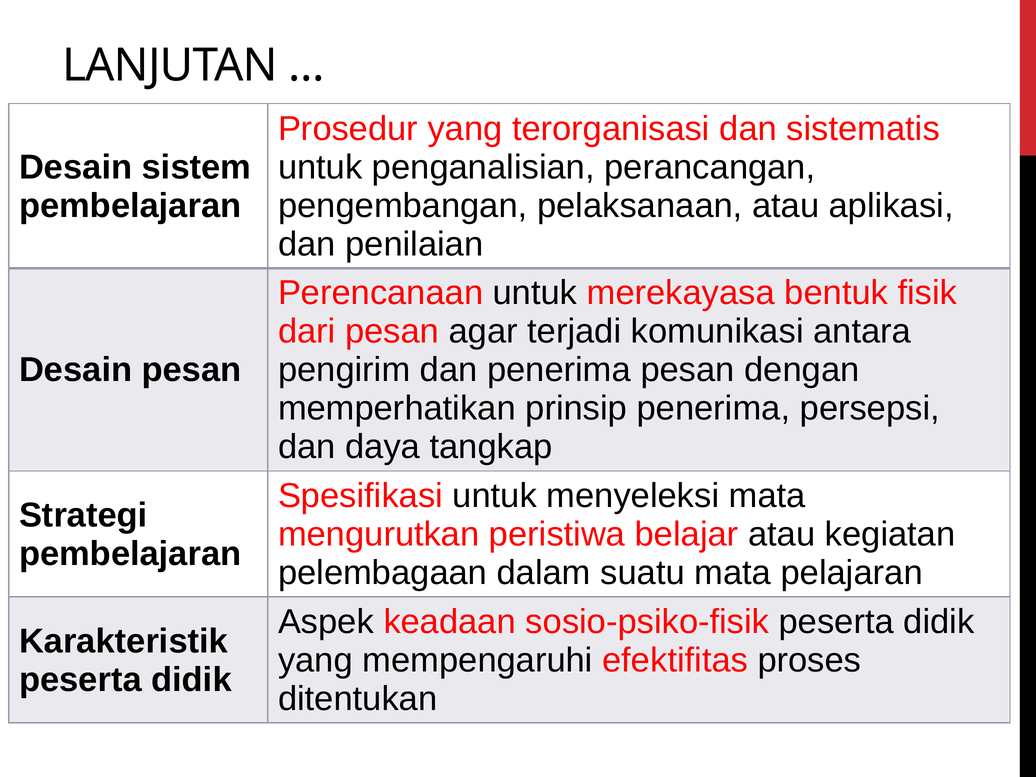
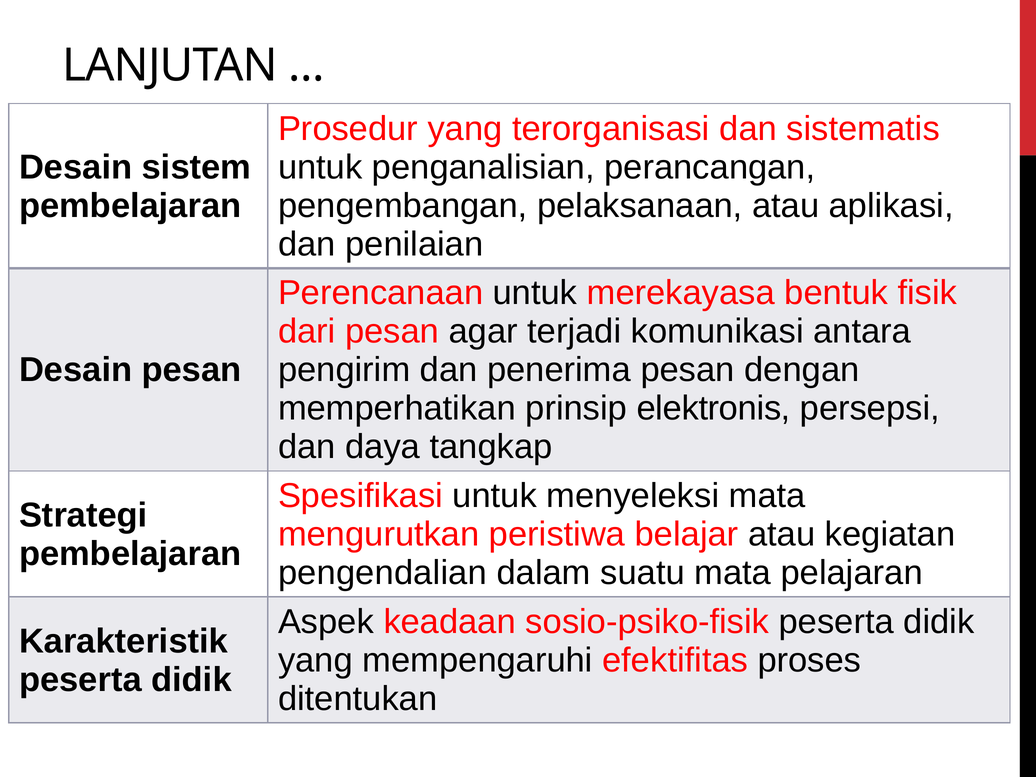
prinsip penerima: penerima -> elektronis (714, 409)
pelembagaan: pelembagaan -> pengendalian (382, 573)
